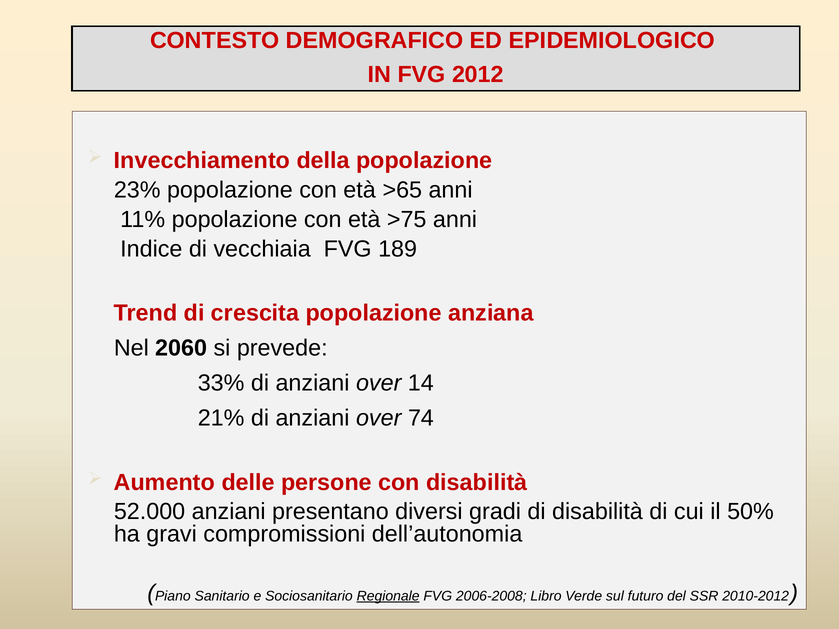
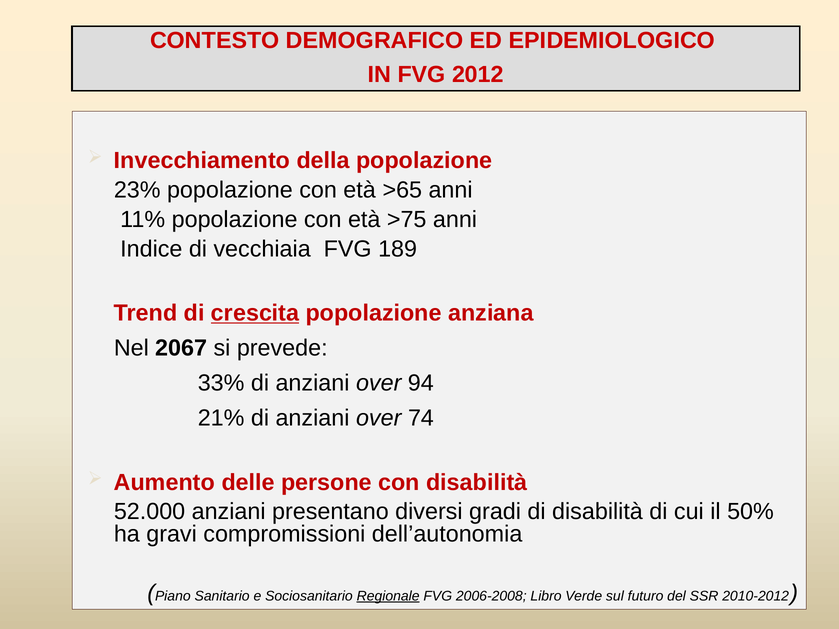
crescita underline: none -> present (255, 313)
2060: 2060 -> 2067 (181, 348)
14: 14 -> 94 (421, 383)
